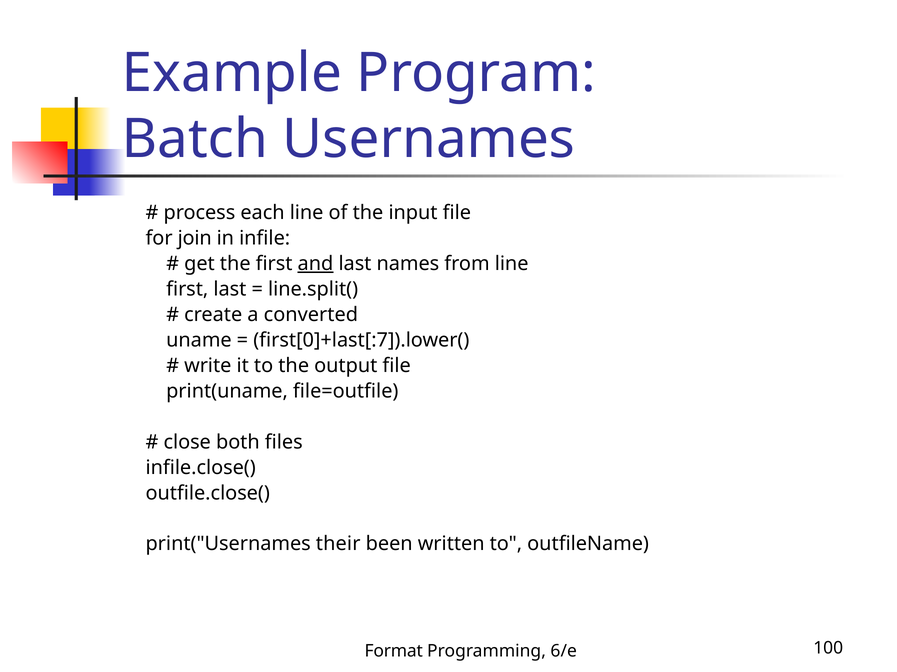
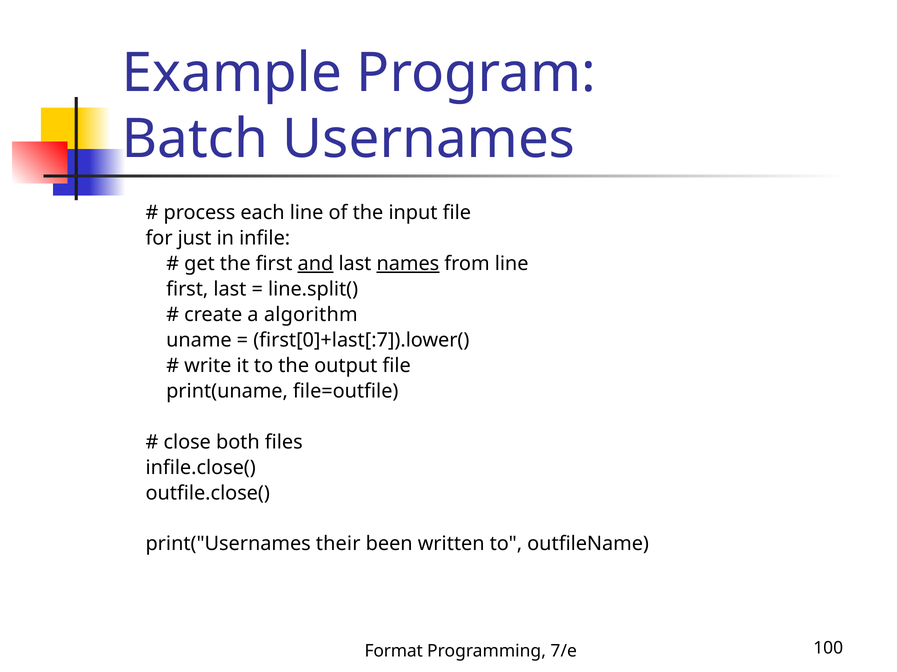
join: join -> just (195, 239)
names underline: none -> present (408, 264)
converted: converted -> algorithm (311, 315)
6/e: 6/e -> 7/e (564, 651)
